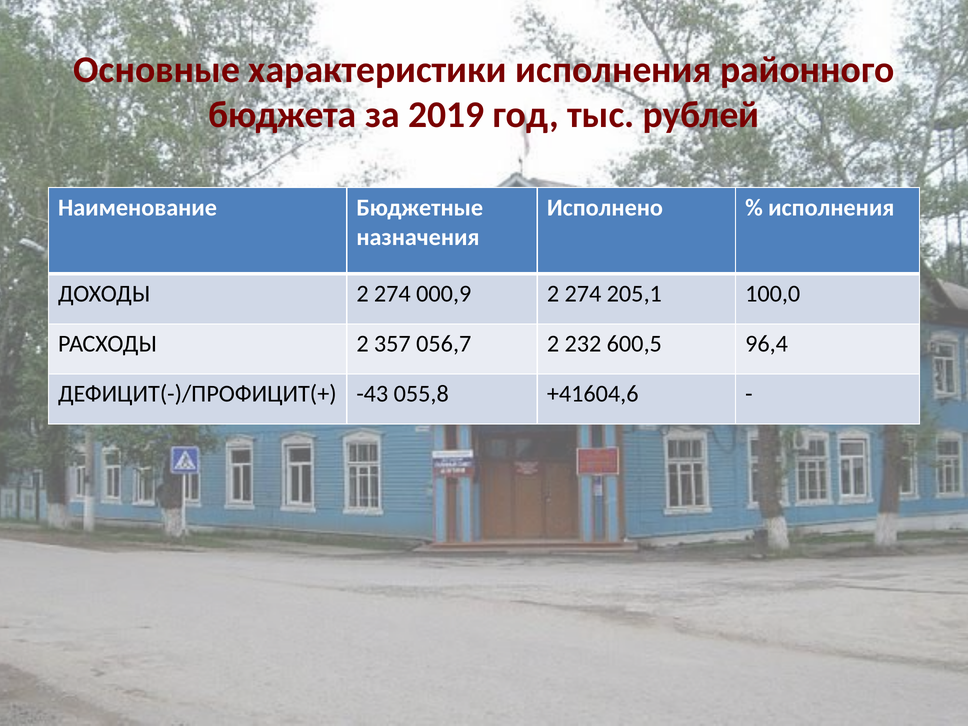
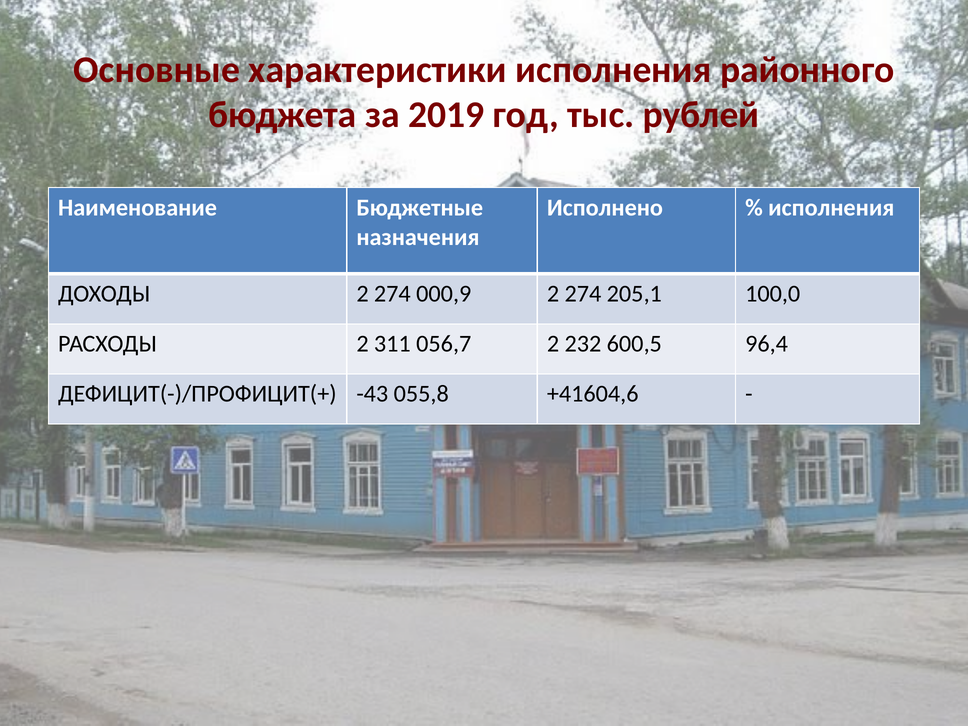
357: 357 -> 311 (392, 344)
